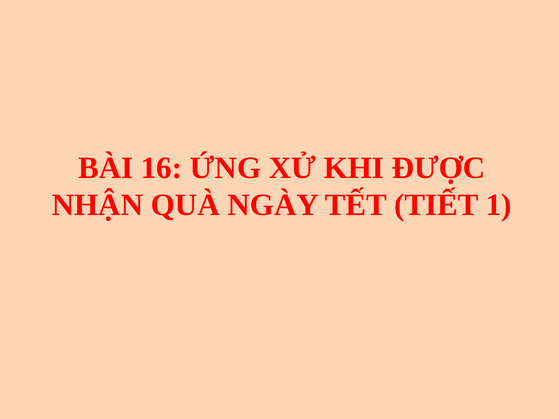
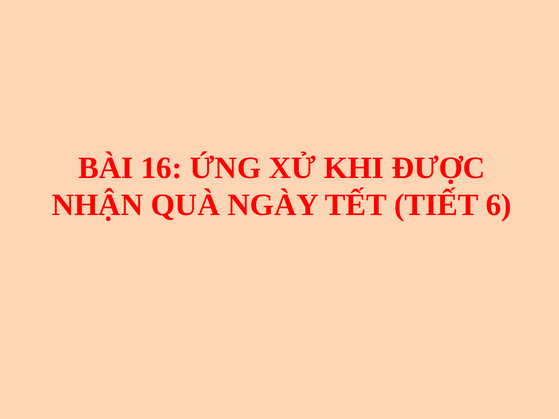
1: 1 -> 6 (499, 205)
